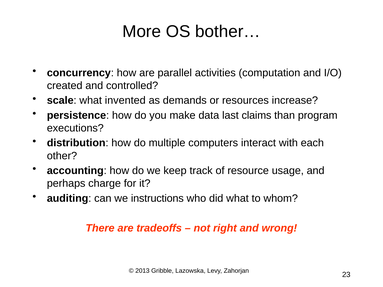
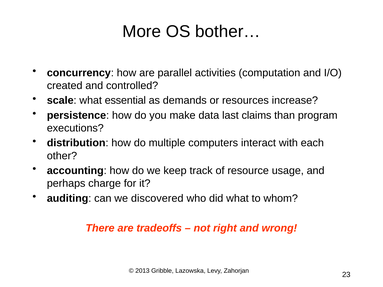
invented: invented -> essential (125, 101)
instructions: instructions -> discovered (157, 198)
